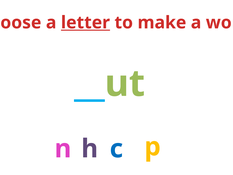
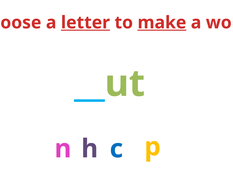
make underline: none -> present (162, 23)
